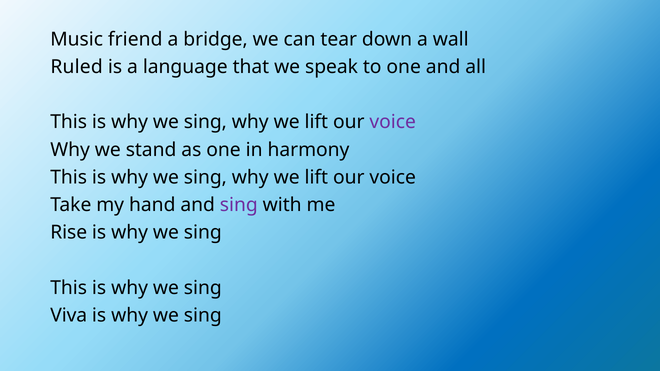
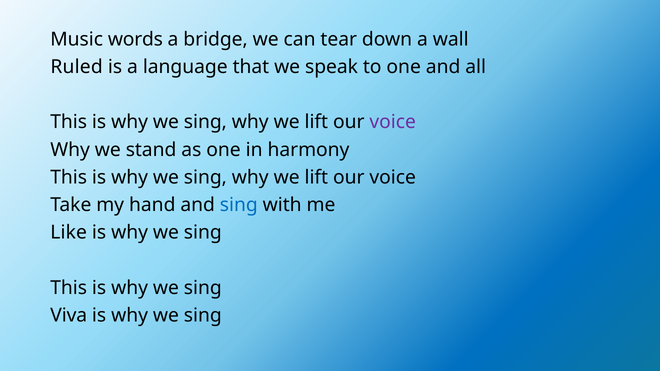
friend: friend -> words (135, 39)
sing colour: purple -> blue (239, 205)
Rise: Rise -> Like (69, 233)
